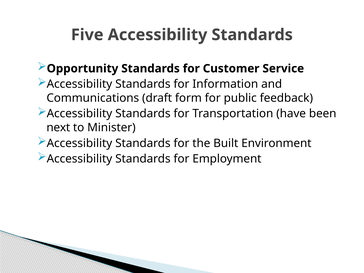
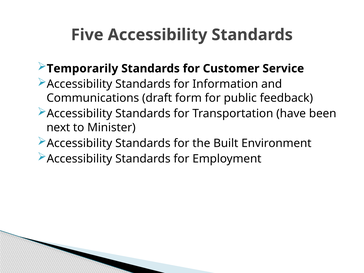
Opportunity: Opportunity -> Temporarily (82, 69)
